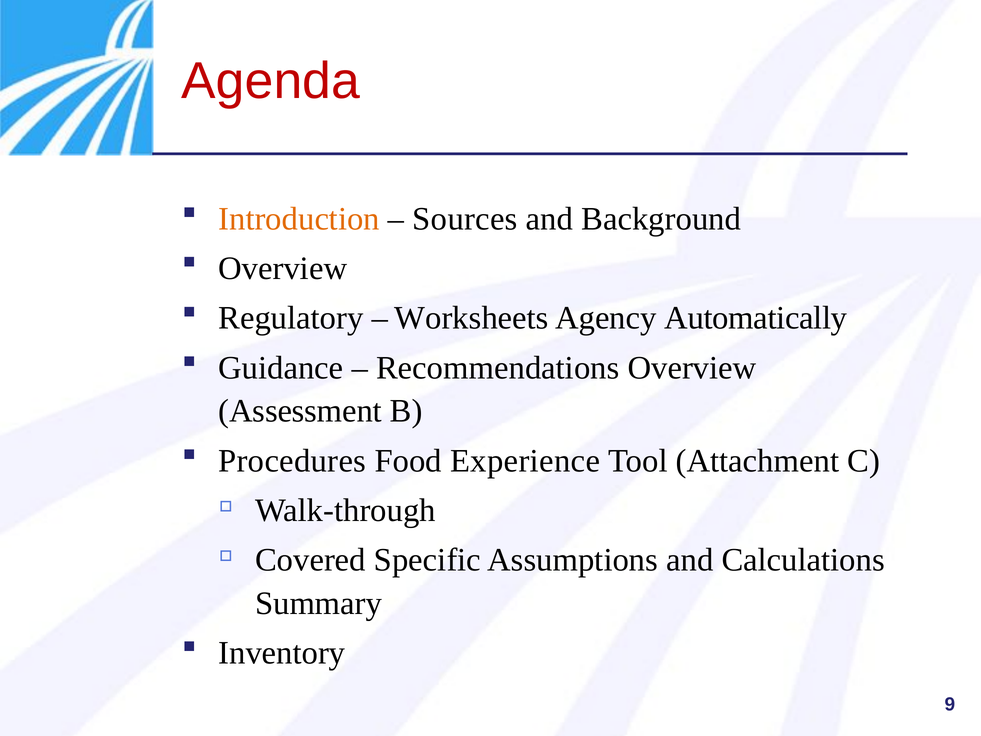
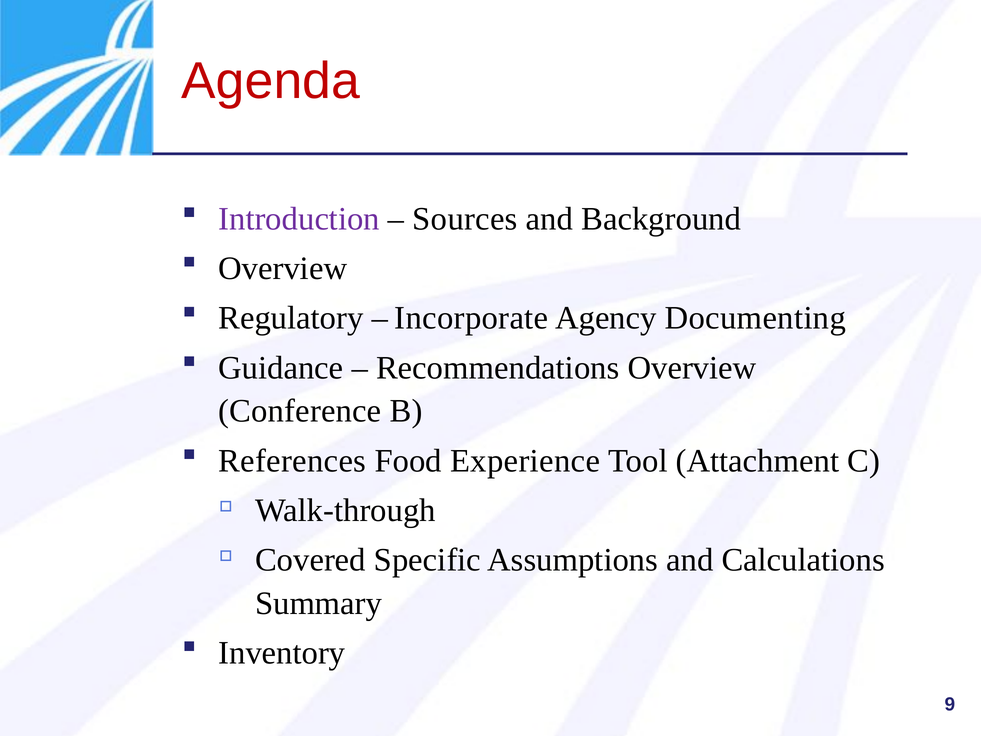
Introduction colour: orange -> purple (299, 219)
Worksheets: Worksheets -> Incorporate (471, 318)
Automatically: Automatically -> Documenting (755, 318)
Assessment: Assessment -> Conference (300, 411)
Procedures: Procedures -> References (292, 461)
